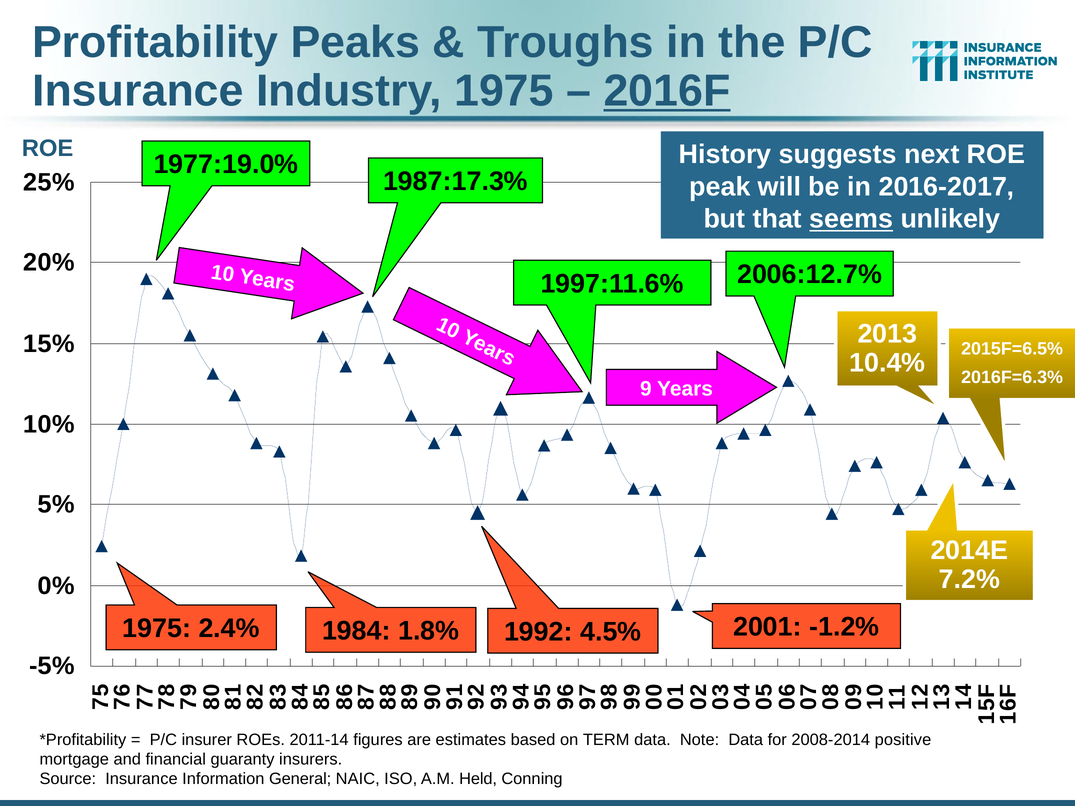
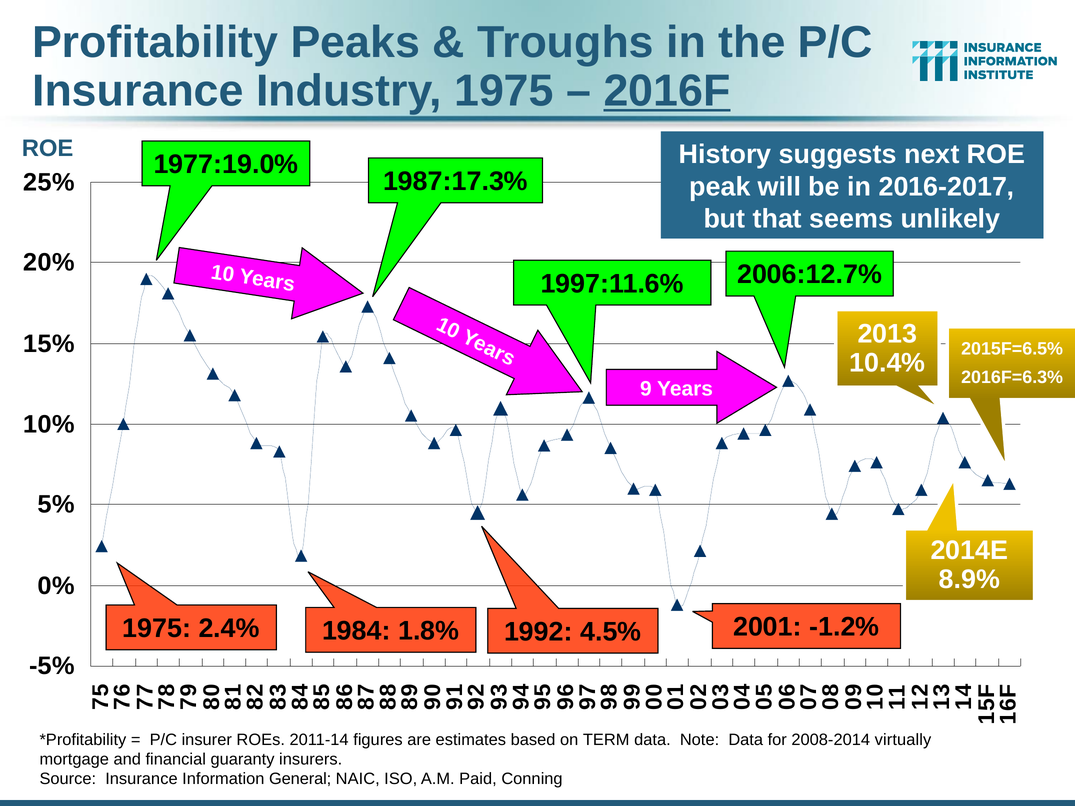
seems underline: present -> none (851, 219)
7.2%: 7.2% -> 8.9% (969, 580)
positive: positive -> virtually (903, 740)
Held: Held -> Paid (478, 779)
